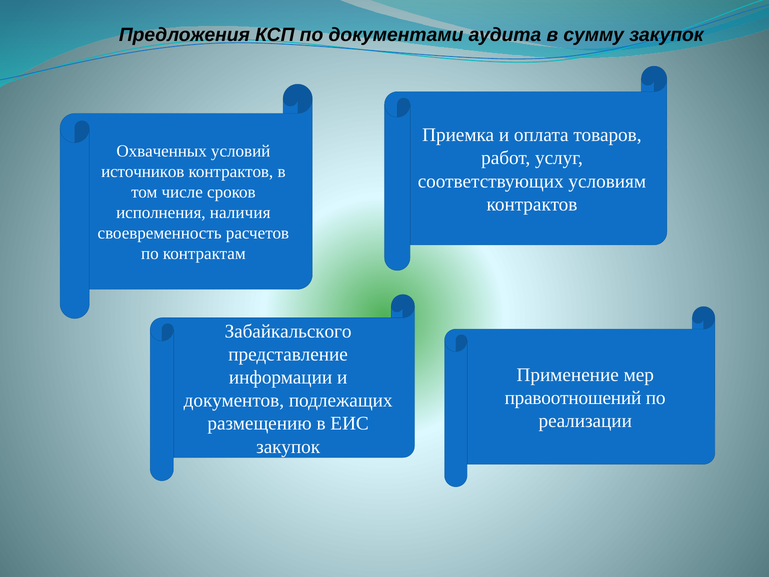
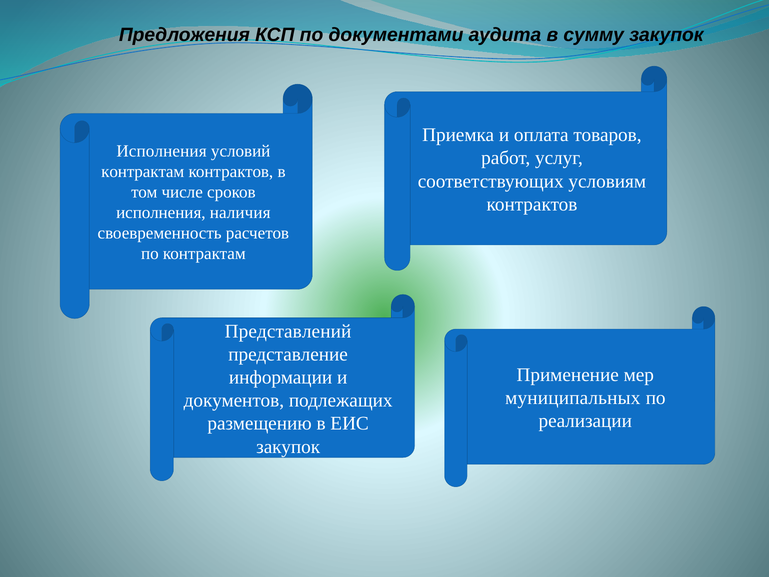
Охваченных: Охваченных -> Исполнения (161, 151)
источников: источников -> контрактам (143, 172)
Забайкальского: Забайкальского -> Представлений (288, 331)
правоотношений: правоотношений -> муниципальных (573, 398)
